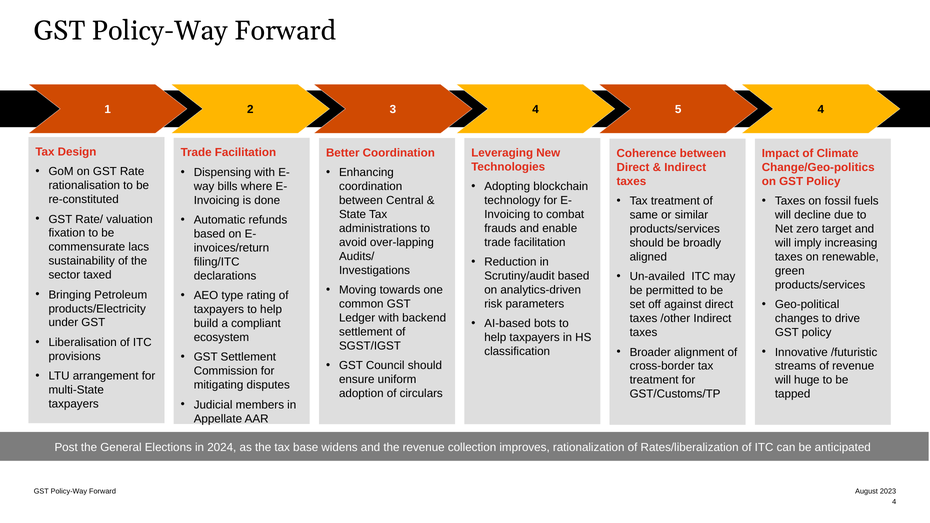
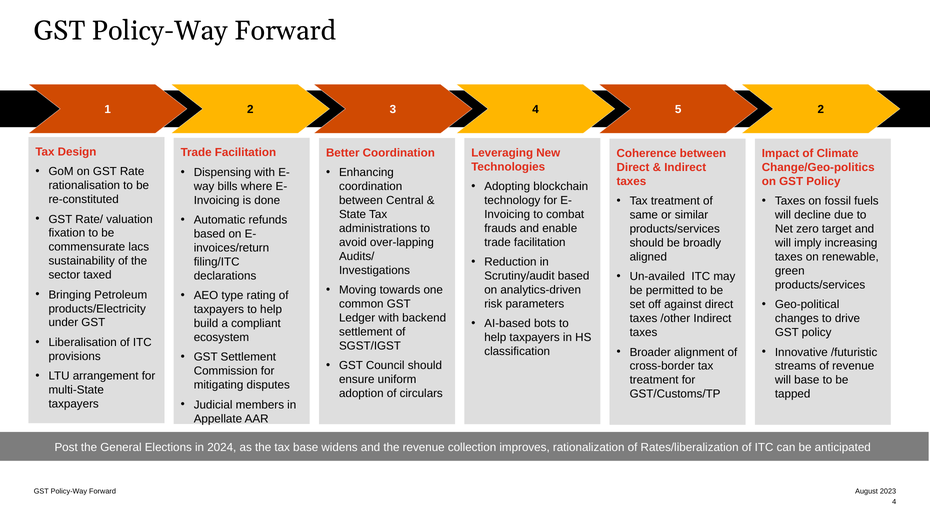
5 4: 4 -> 2 (821, 110)
will huge: huge -> base (807, 380)
